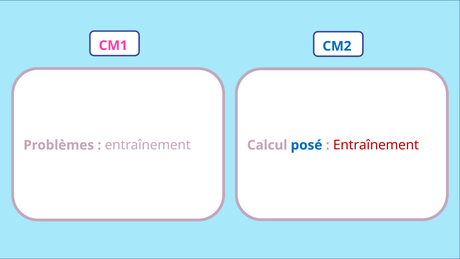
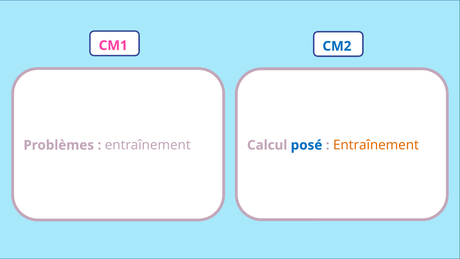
Entraînement colour: red -> orange (376, 145)
